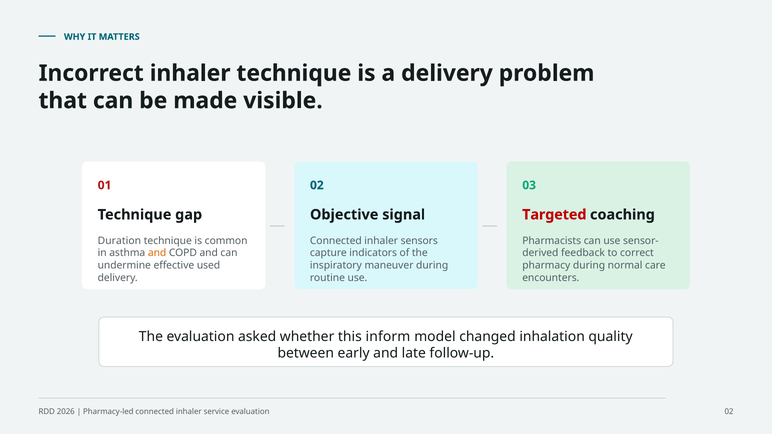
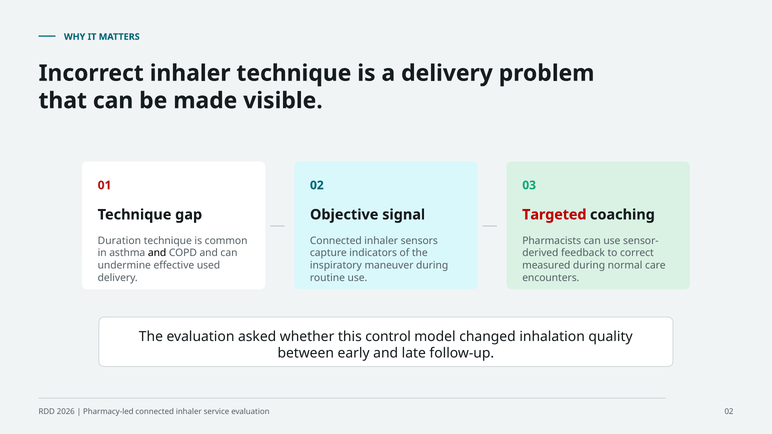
and colour: orange -> black (157, 253)
pharmacy: pharmacy -> measured (546, 265)
inform: inform -> control (388, 337)
